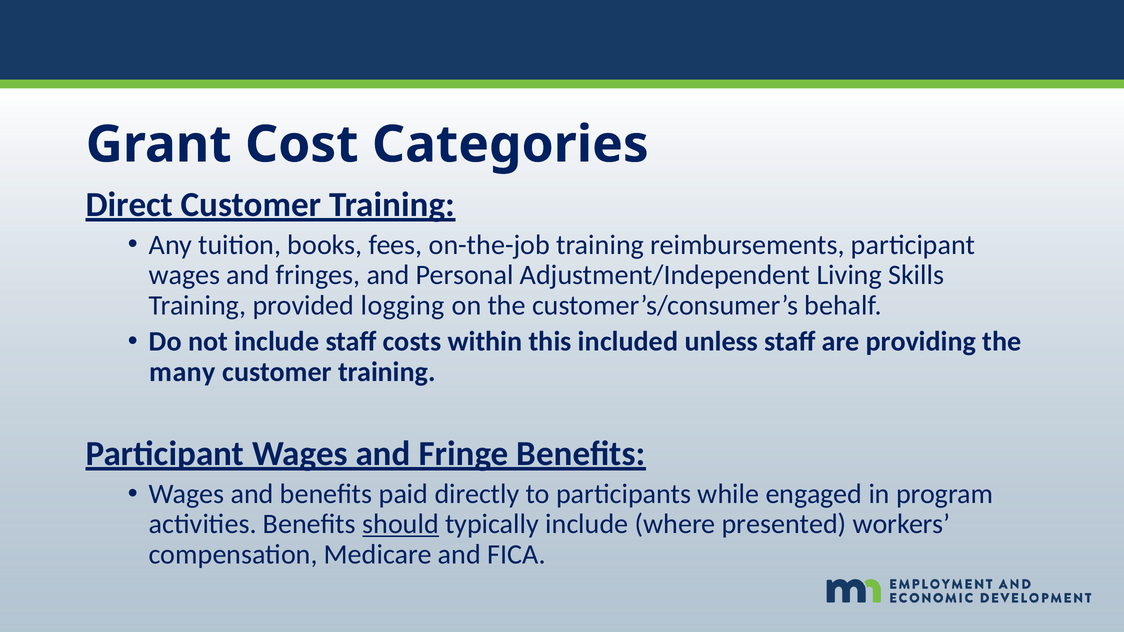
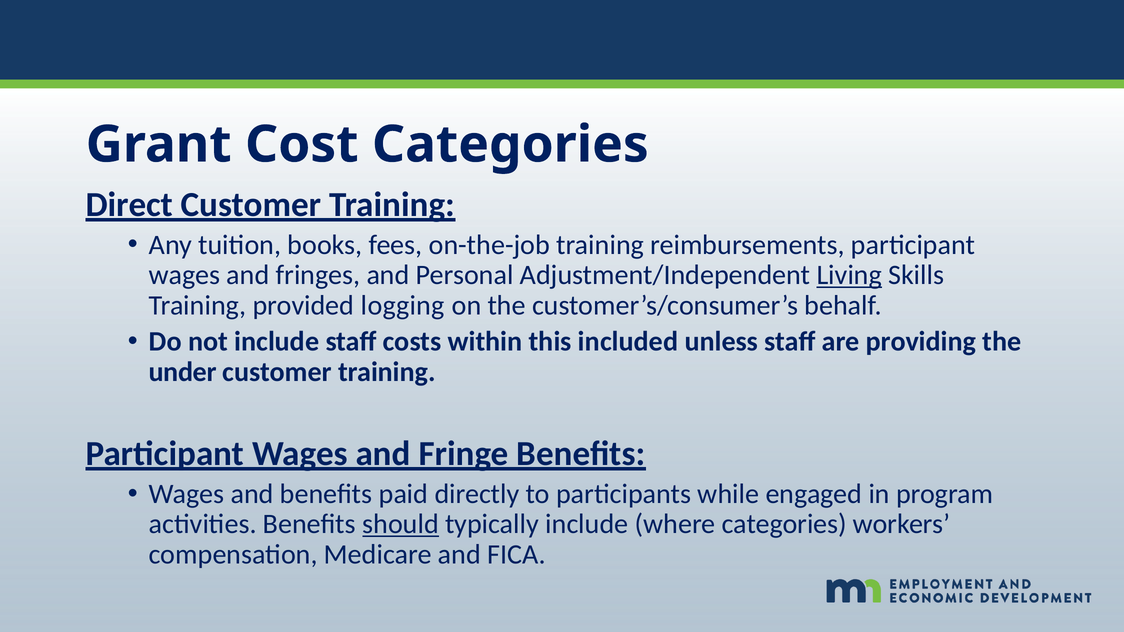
Living underline: none -> present (849, 275)
many: many -> under (183, 372)
where presented: presented -> categories (784, 524)
